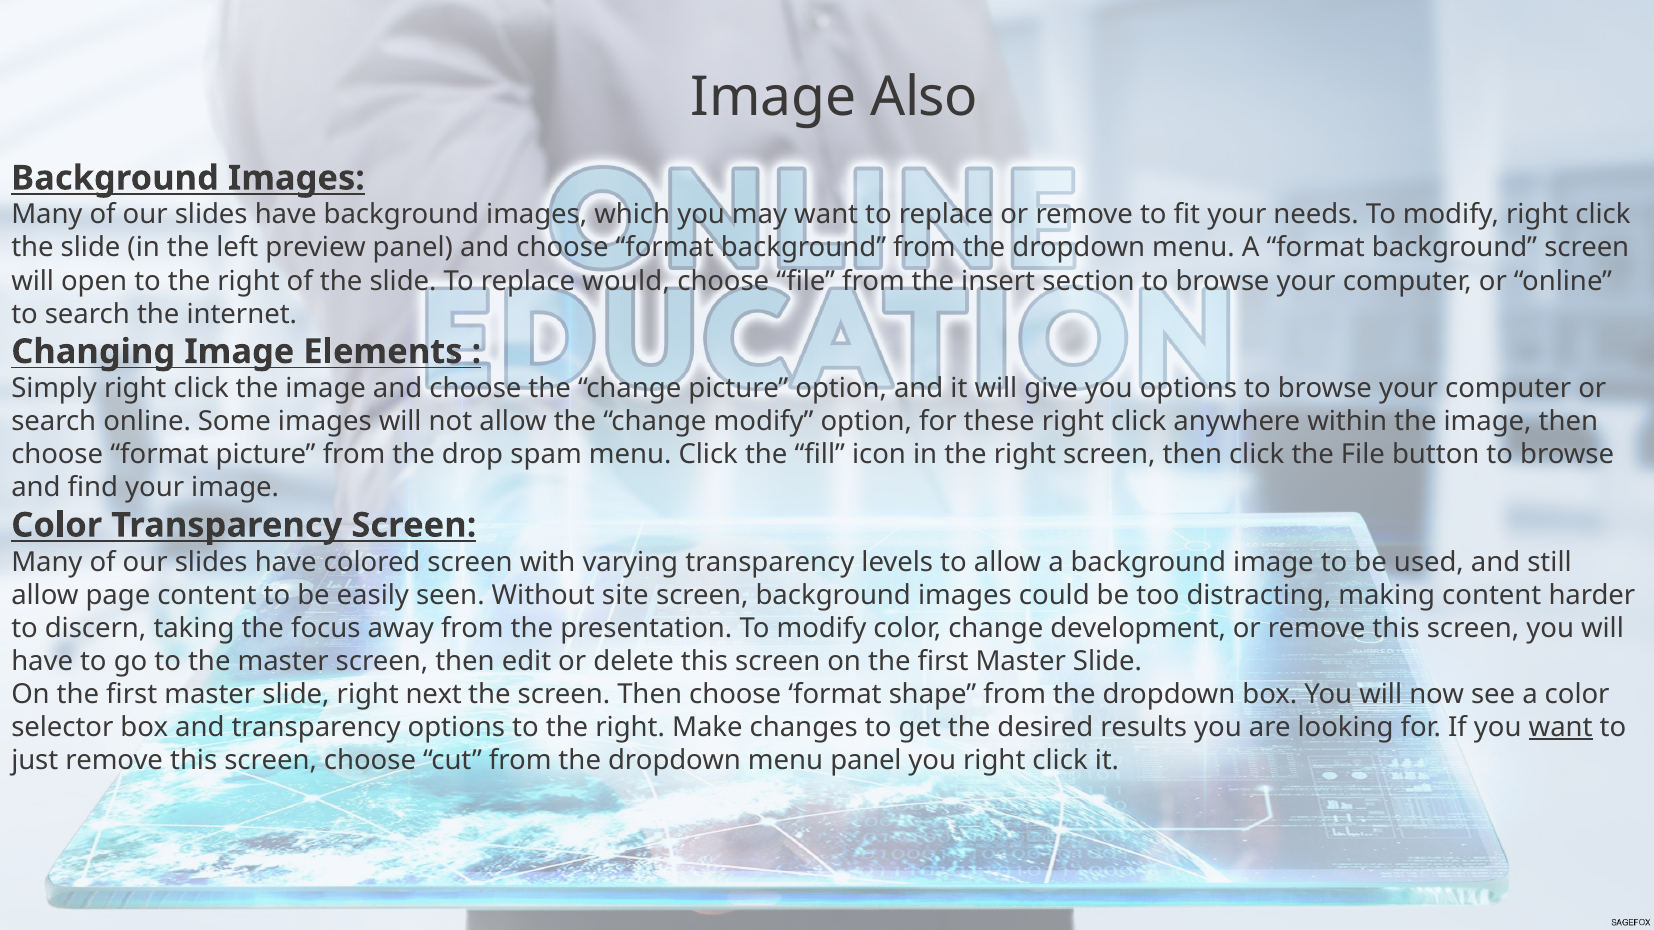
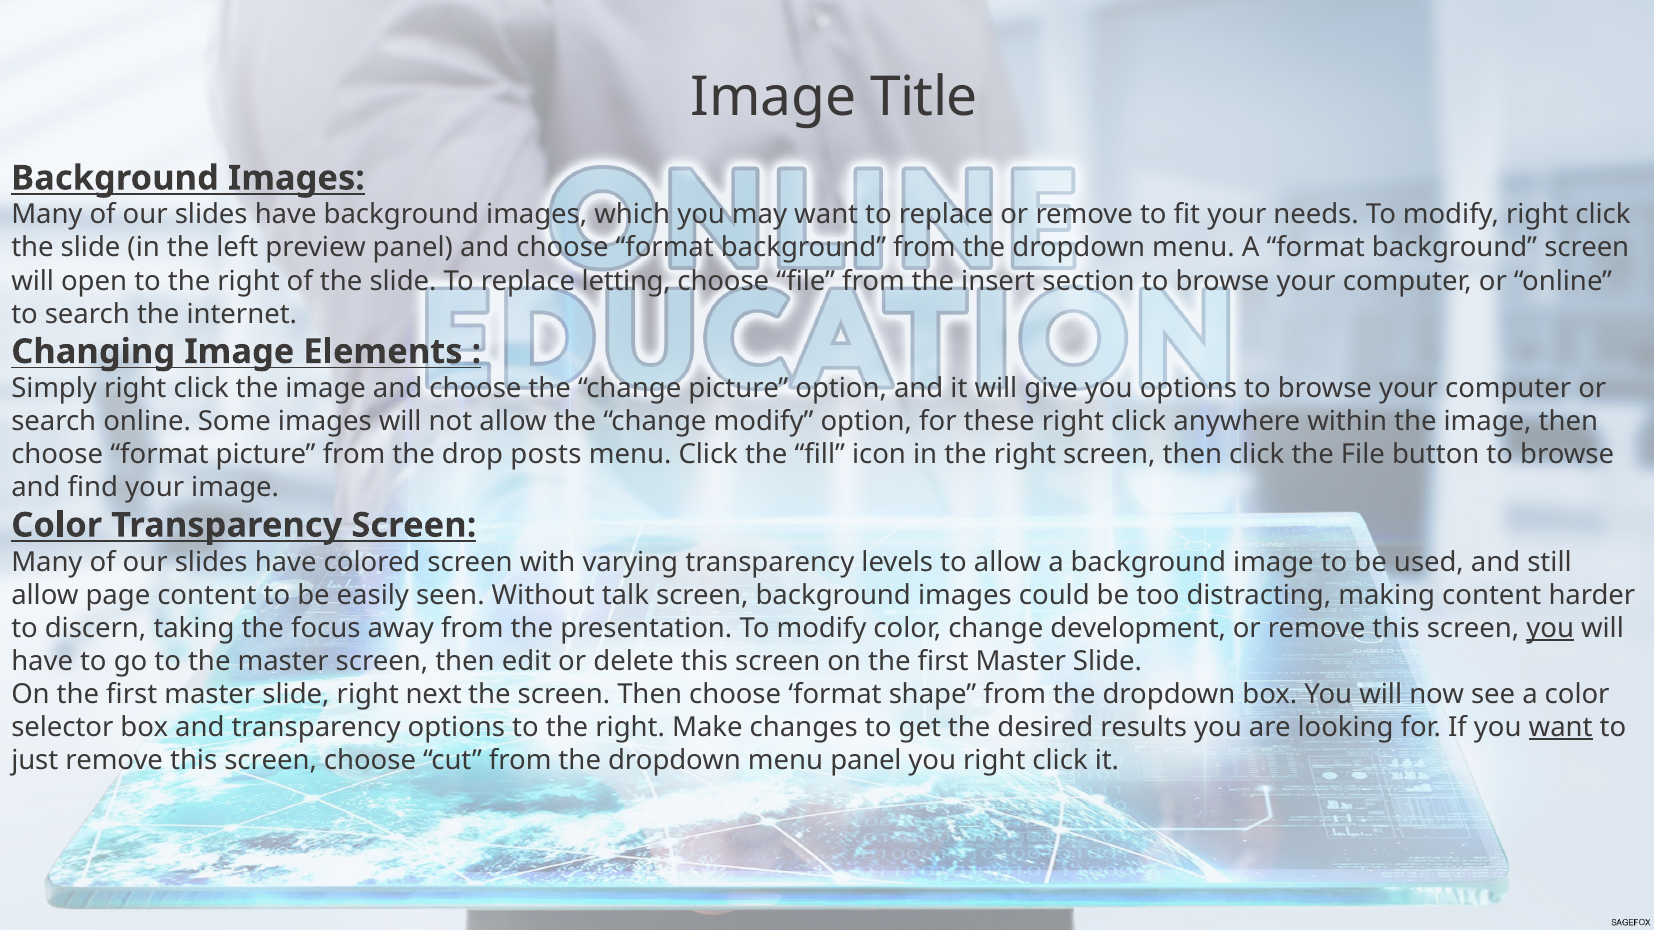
Also: Also -> Title (924, 98)
would: would -> letting (626, 281)
spam: spam -> posts (546, 455)
site: site -> talk (625, 595)
you underline: none -> present (1550, 628)
